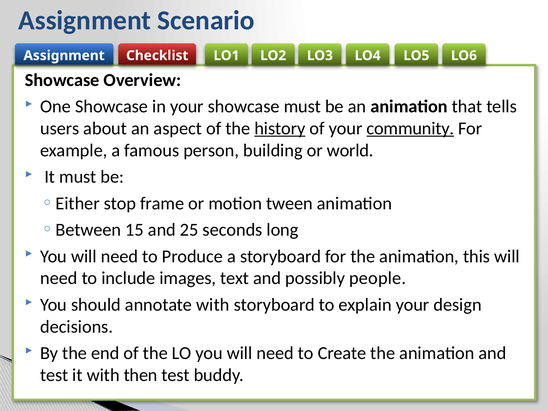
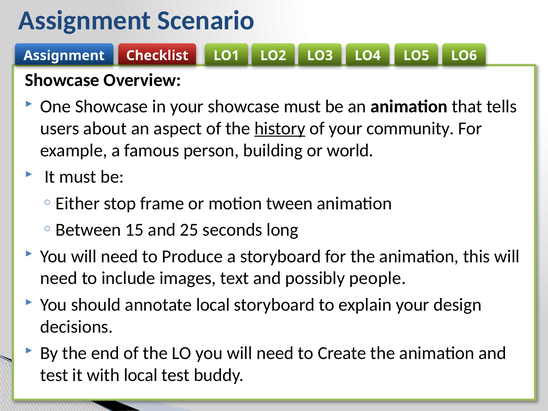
community underline: present -> none (410, 128)
annotate with: with -> local (213, 305)
with then: then -> local (141, 375)
